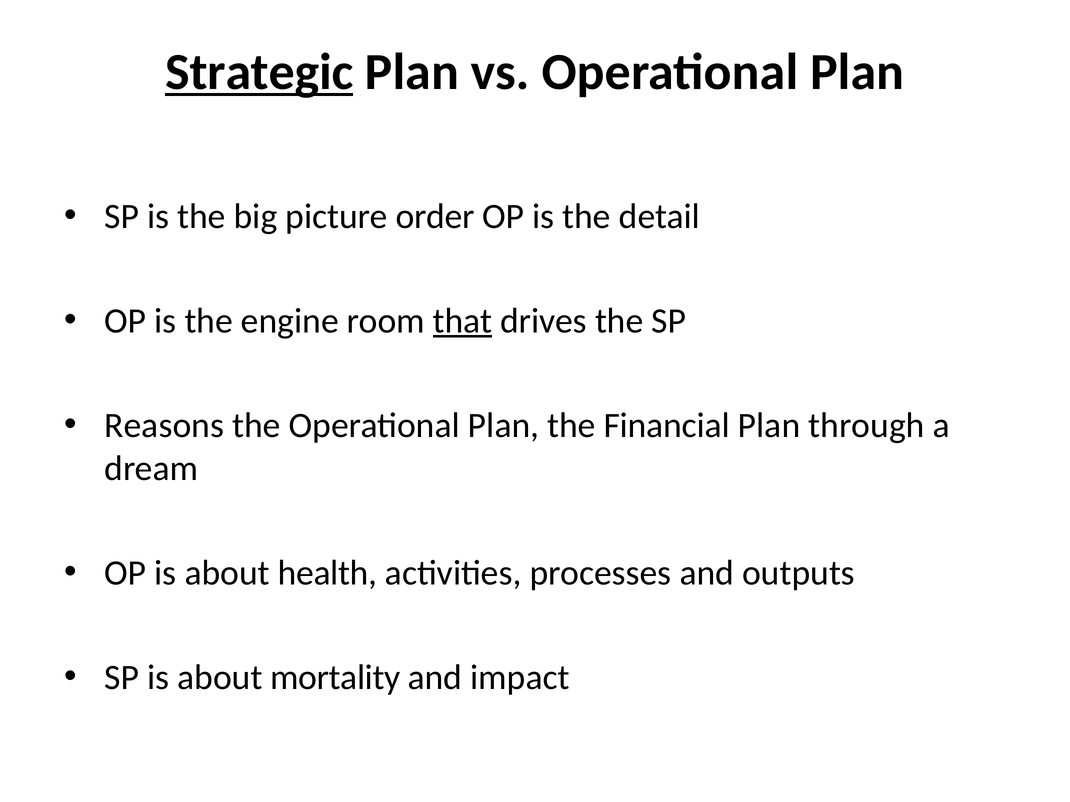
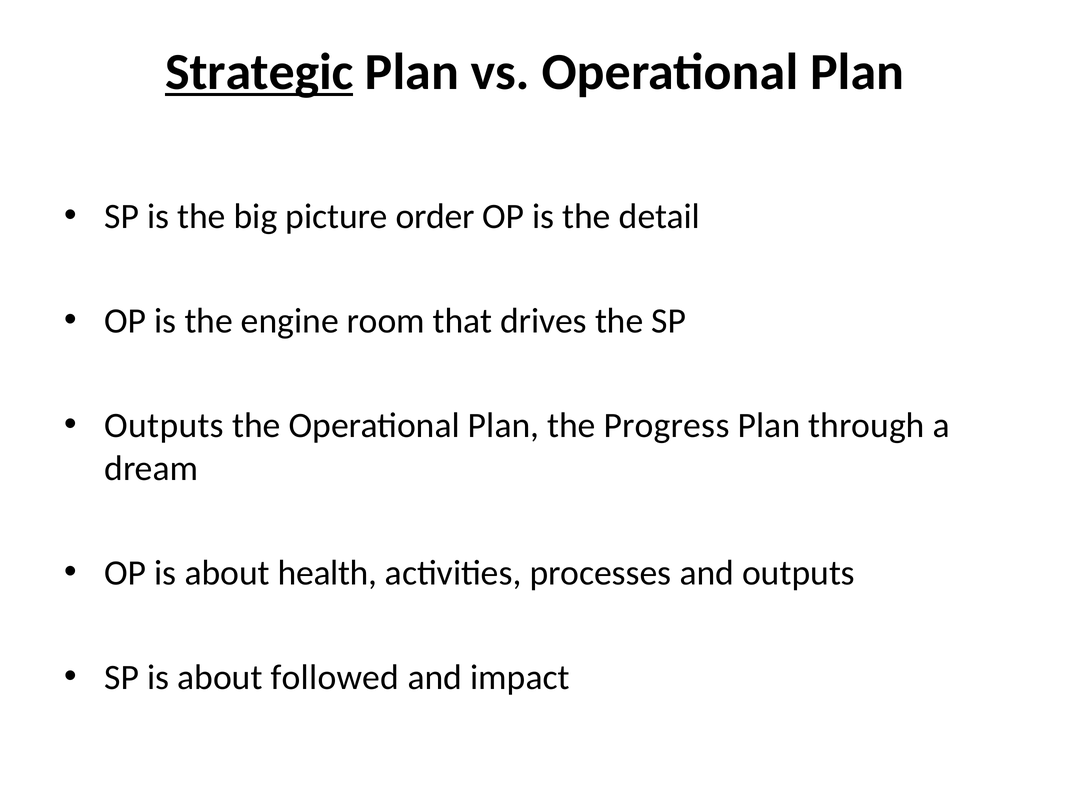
that underline: present -> none (462, 321)
Reasons: Reasons -> Outputs (164, 426)
Financial: Financial -> Progress (667, 426)
mortality: mortality -> followed (335, 678)
